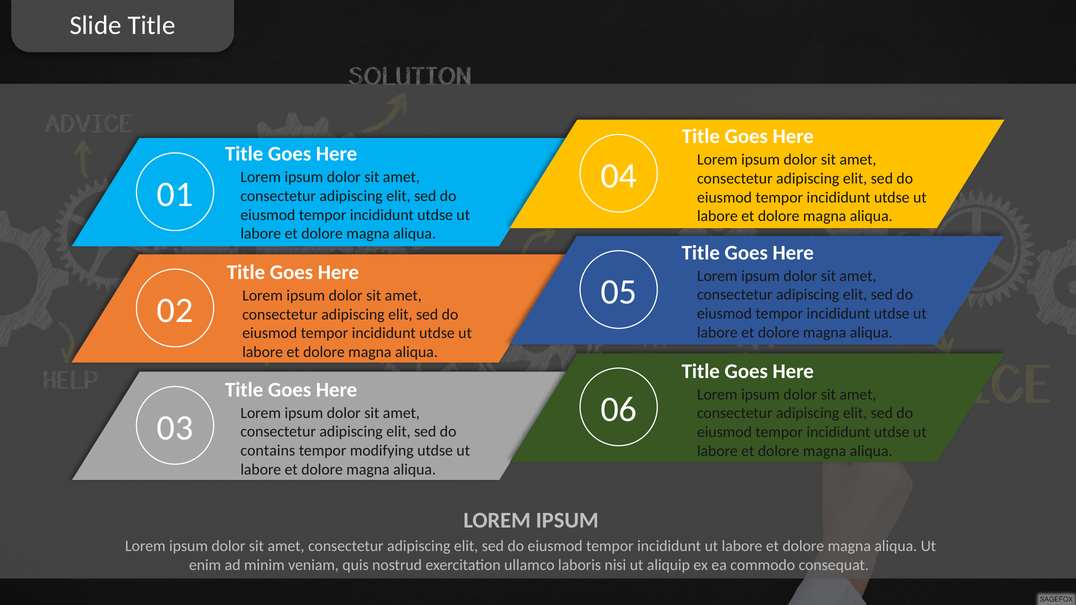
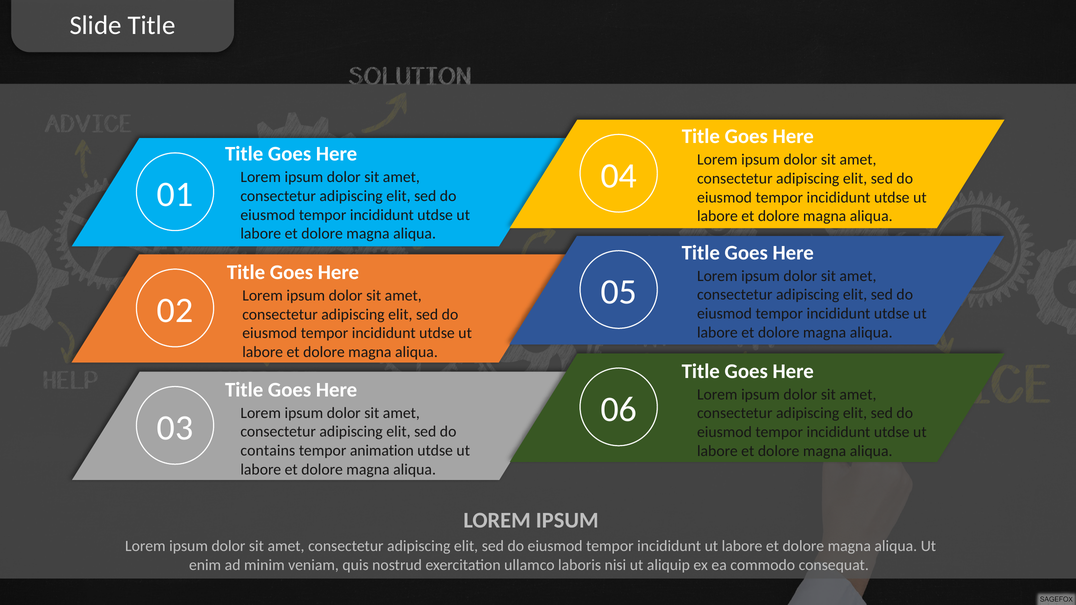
modifying: modifying -> animation (382, 451)
